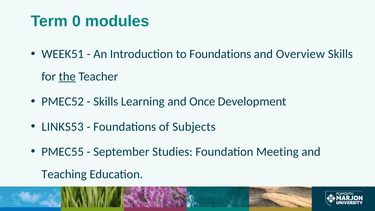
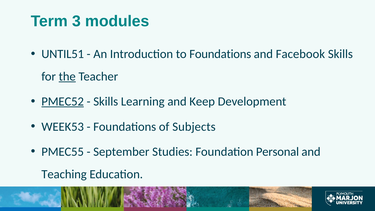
0: 0 -> 3 (77, 21)
WEEK51: WEEK51 -> UNTIL51 (63, 54)
Overview: Overview -> Facebook (300, 54)
PMEC52 underline: none -> present (63, 102)
Once: Once -> Keep (202, 102)
LINKS53: LINKS53 -> WEEK53 (63, 127)
Meeting: Meeting -> Personal (277, 152)
